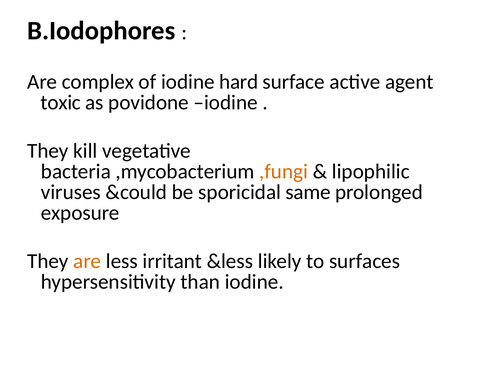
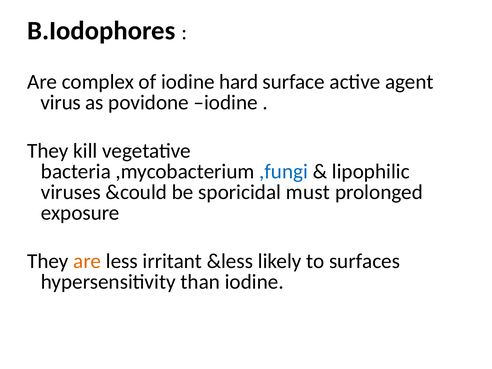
toxic: toxic -> virus (61, 103)
,fungi colour: orange -> blue (284, 172)
same: same -> must (308, 192)
